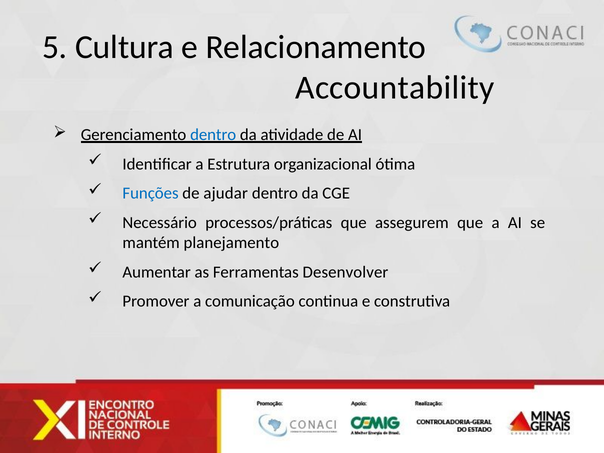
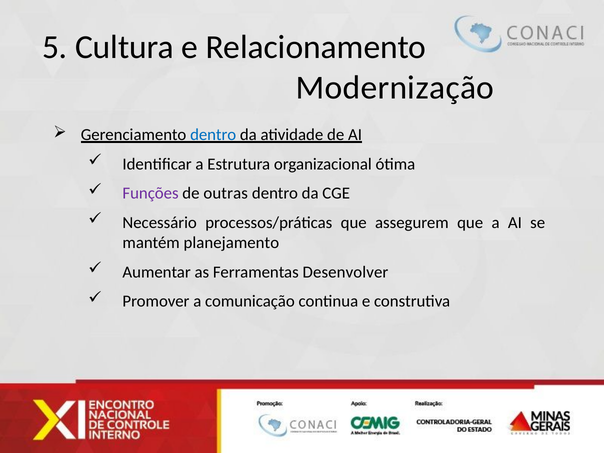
Accountability: Accountability -> Modernização (395, 88)
Funções colour: blue -> purple (151, 193)
ajudar: ajudar -> outras (226, 193)
